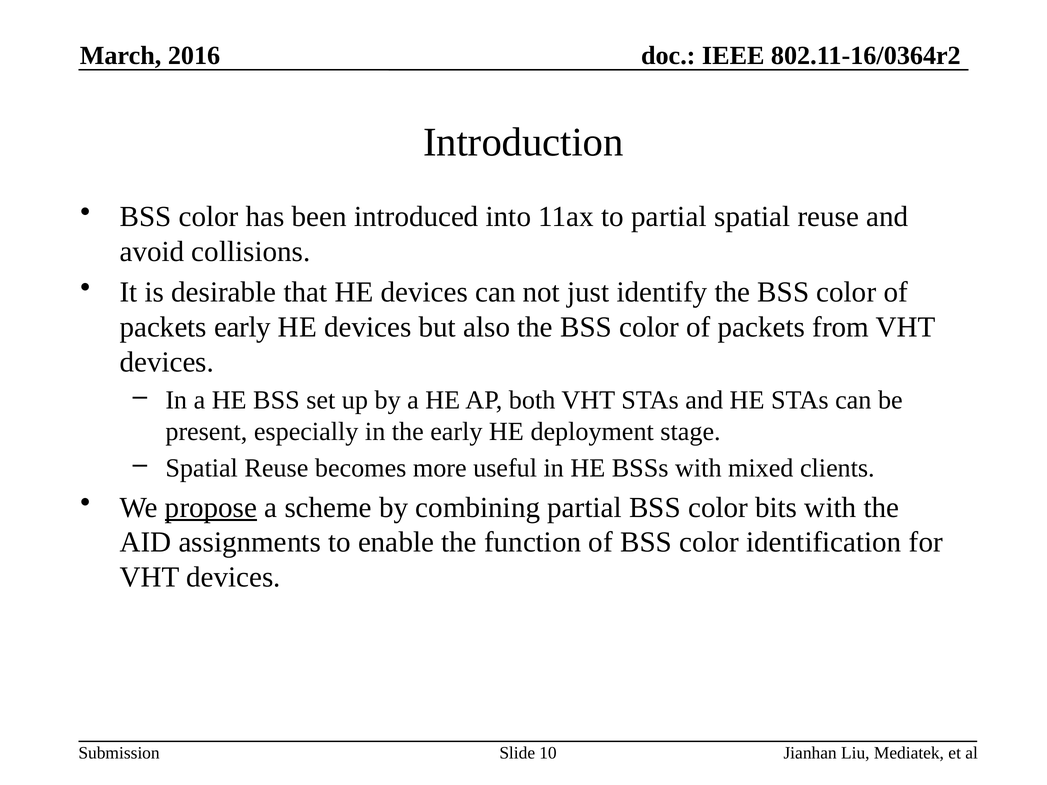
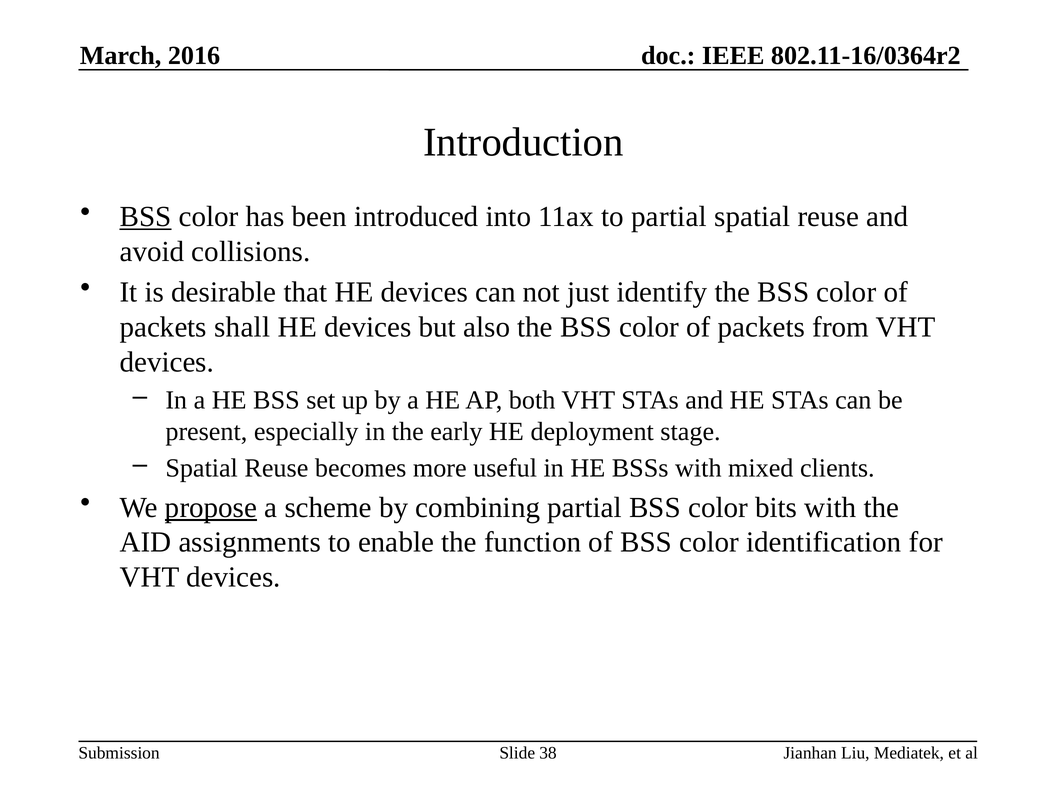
BSS underline: none -> present (146, 217)
packets early: early -> shall (242, 327)
10: 10 -> 38 (548, 753)
